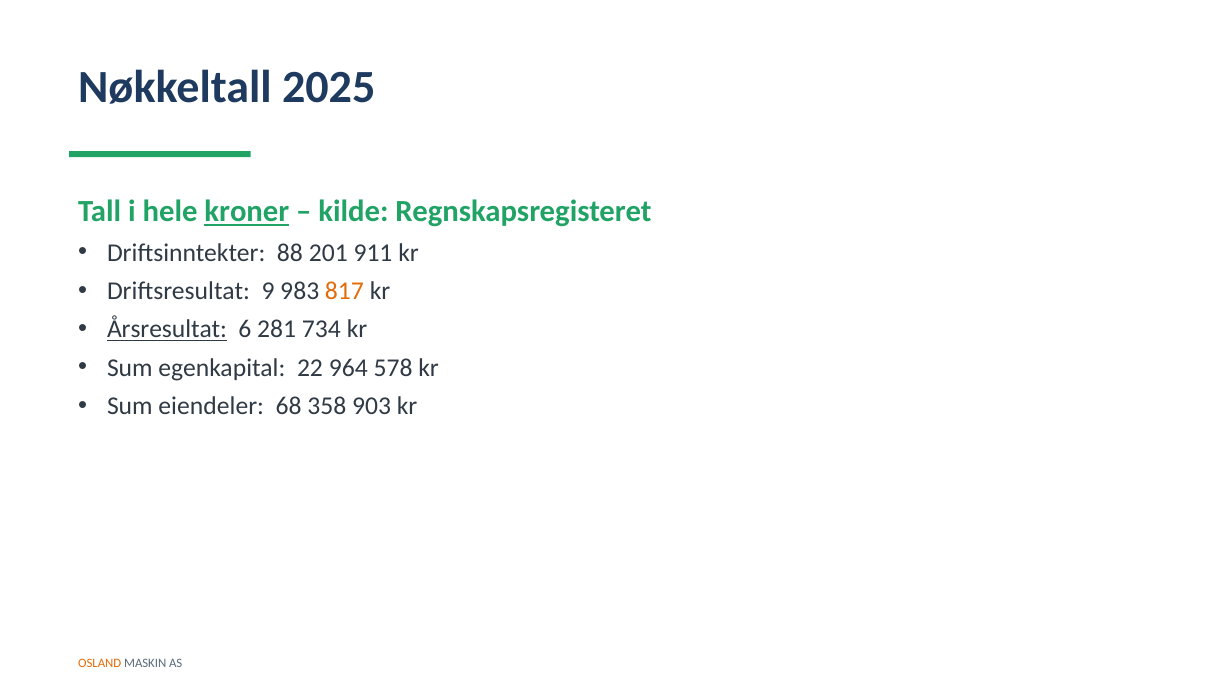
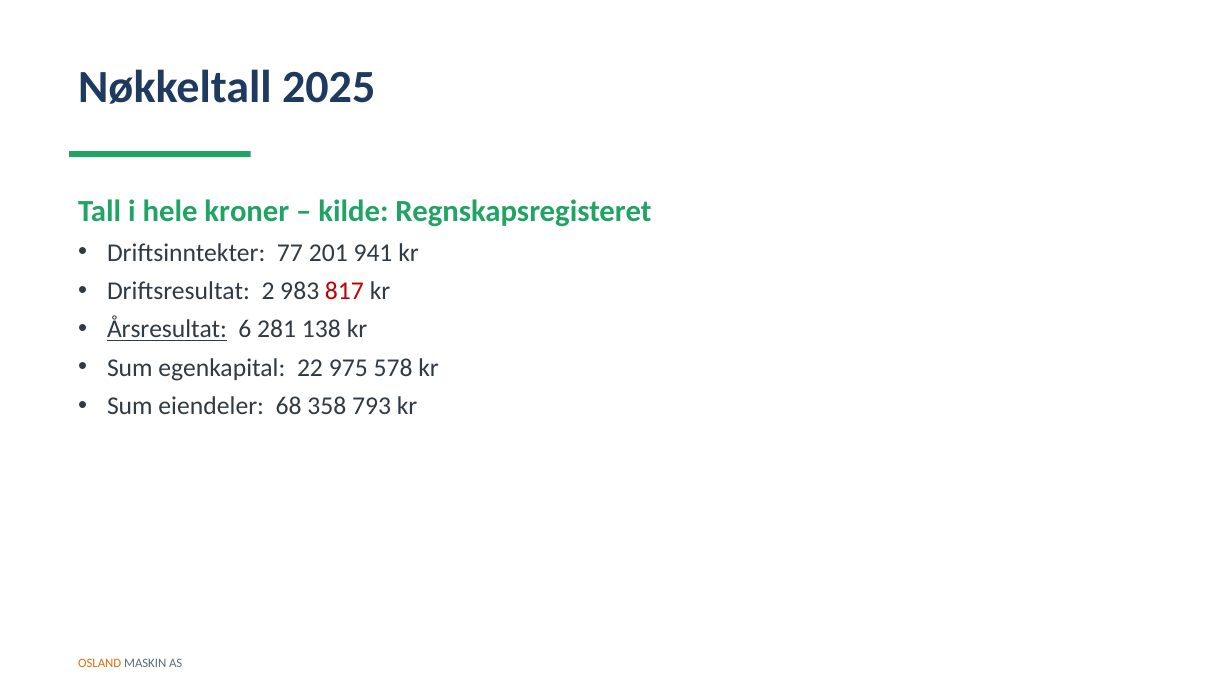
kroner underline: present -> none (247, 212)
88: 88 -> 77 (290, 253)
911: 911 -> 941 (373, 253)
9: 9 -> 2 (268, 291)
817 colour: orange -> red (344, 291)
734: 734 -> 138 (321, 330)
964: 964 -> 975 (348, 368)
903: 903 -> 793 (372, 406)
